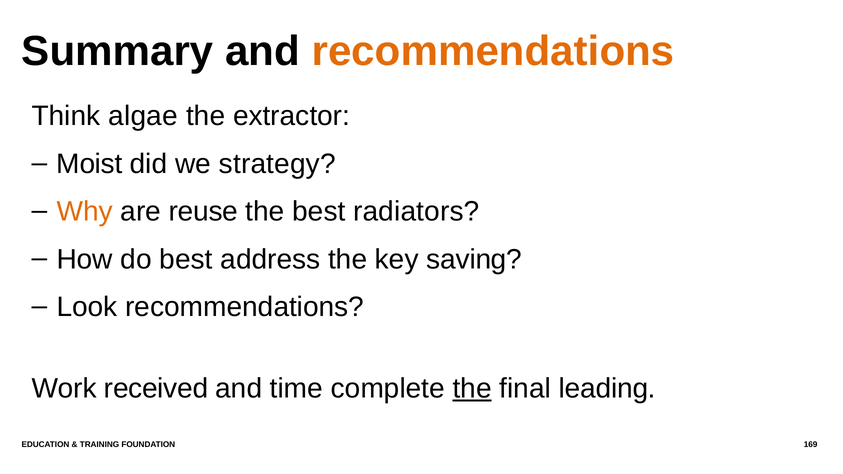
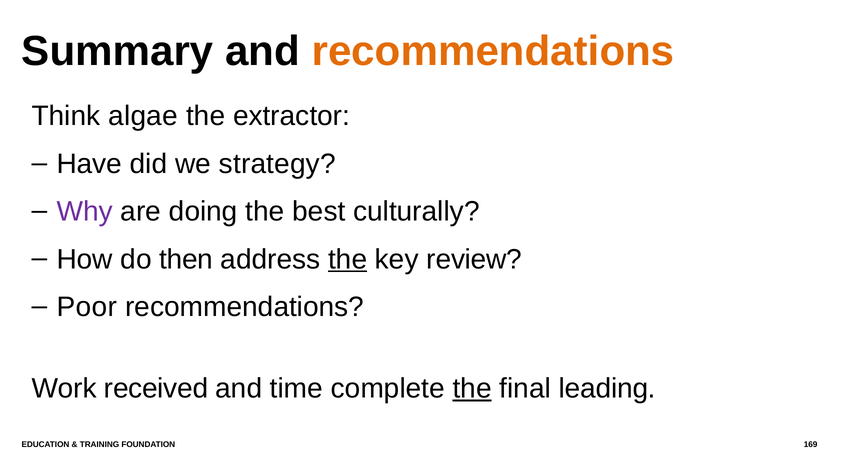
Moist: Moist -> Have (89, 164)
Why colour: orange -> purple (85, 212)
reuse: reuse -> doing (203, 212)
radiators: radiators -> culturally (416, 212)
do best: best -> then (186, 259)
the underline: none -> present (348, 259)
saving: saving -> review (474, 259)
Look: Look -> Poor (87, 307)
